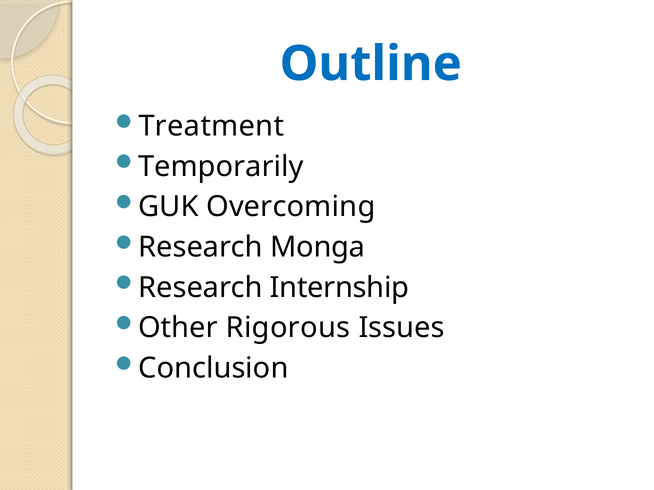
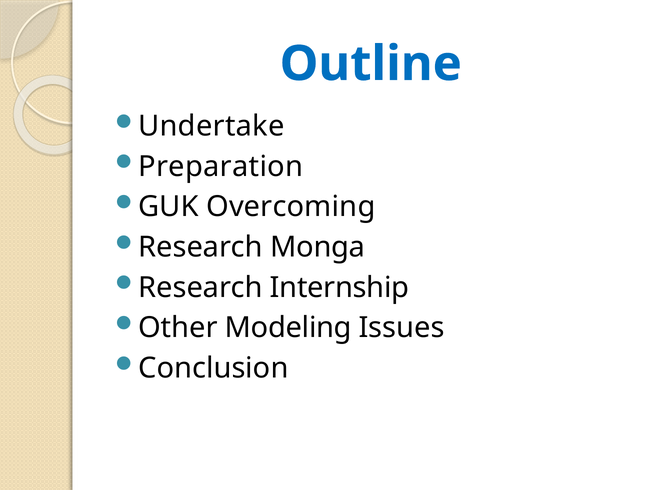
Treatment: Treatment -> Undertake (211, 126)
Temporarily: Temporarily -> Preparation (221, 167)
Rigorous: Rigorous -> Modeling (288, 328)
